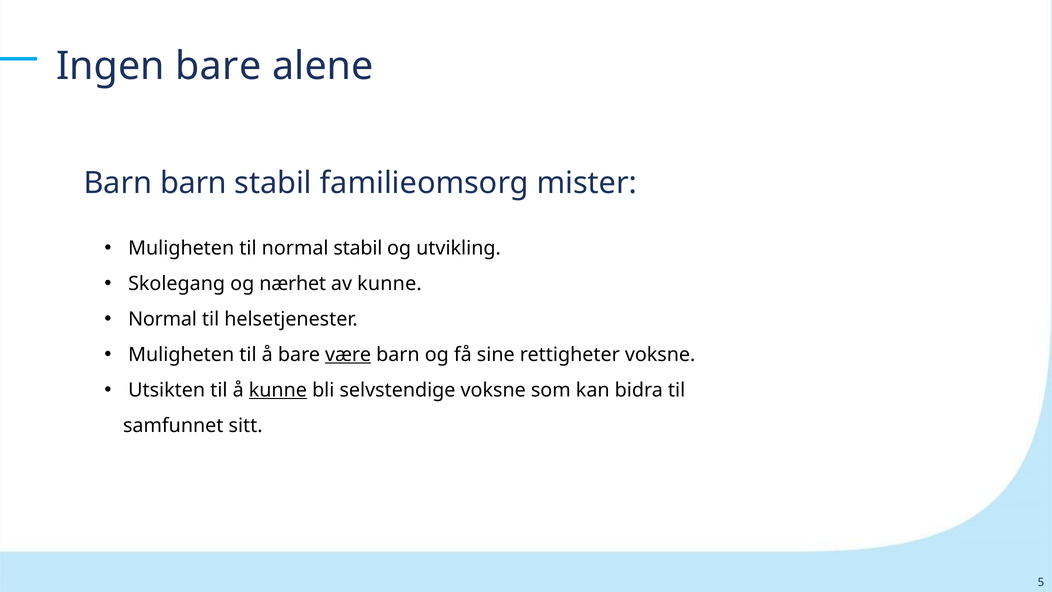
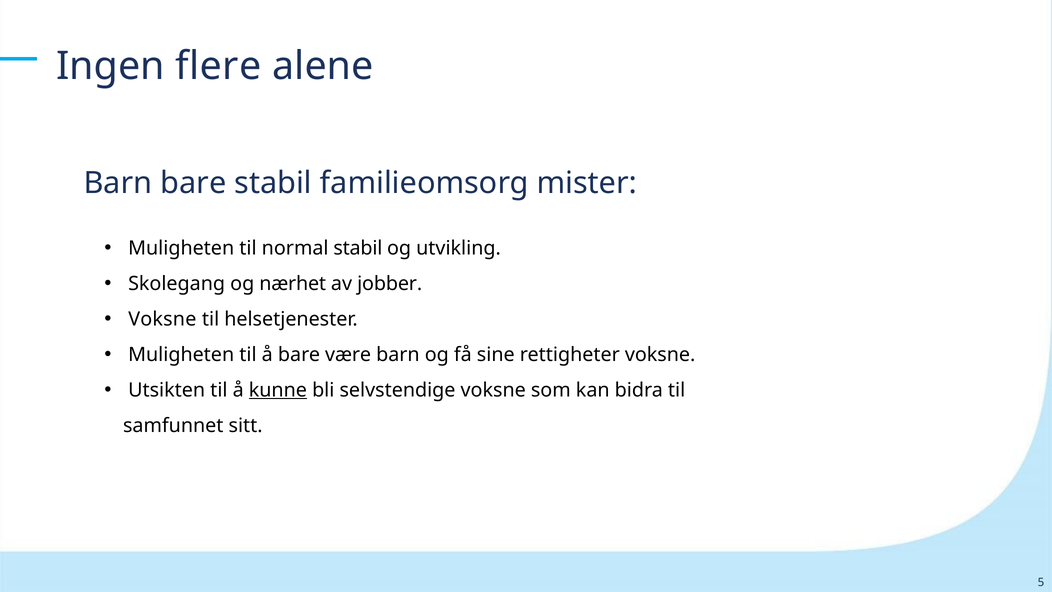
Ingen bare: bare -> flere (218, 66)
Barn barn: barn -> bare (193, 183)
av kunne: kunne -> jobber (390, 283)
Normal: Normal -> Voksne (162, 319)
være underline: present -> none (348, 354)
